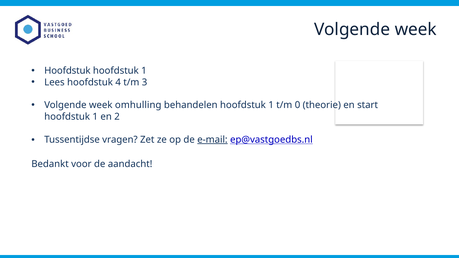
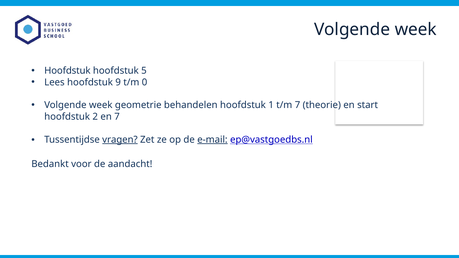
1: 1 -> 5 (144, 71)
4: 4 -> 9 (118, 82)
3: 3 -> 0 (145, 82)
omhulling: omhulling -> geometrie (138, 105)
t/m 0: 0 -> 7 (298, 105)
1: 1 -> 2 (95, 117)
en 2: 2 -> 7 (117, 117)
vragen underline: none -> present (120, 140)
